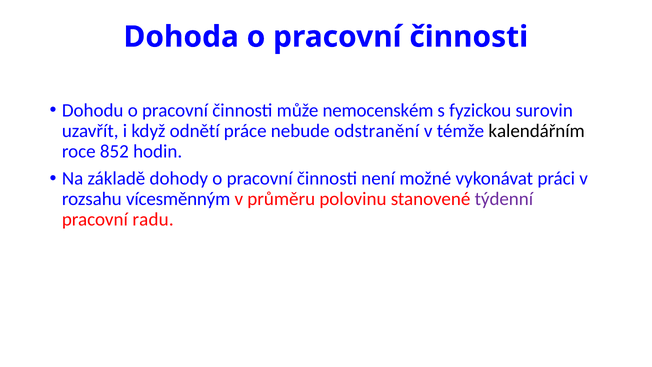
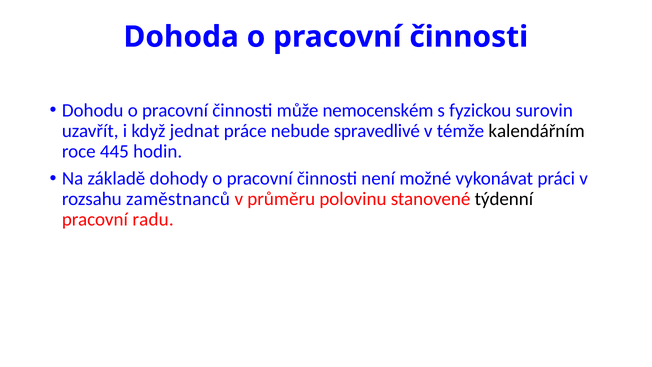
odnětí: odnětí -> jednat (195, 131)
odstranění: odstranění -> spravedlivé (377, 131)
852: 852 -> 445 (114, 151)
vícesměnným: vícesměnným -> zaměstnanců (178, 199)
týdenní colour: purple -> black (504, 199)
